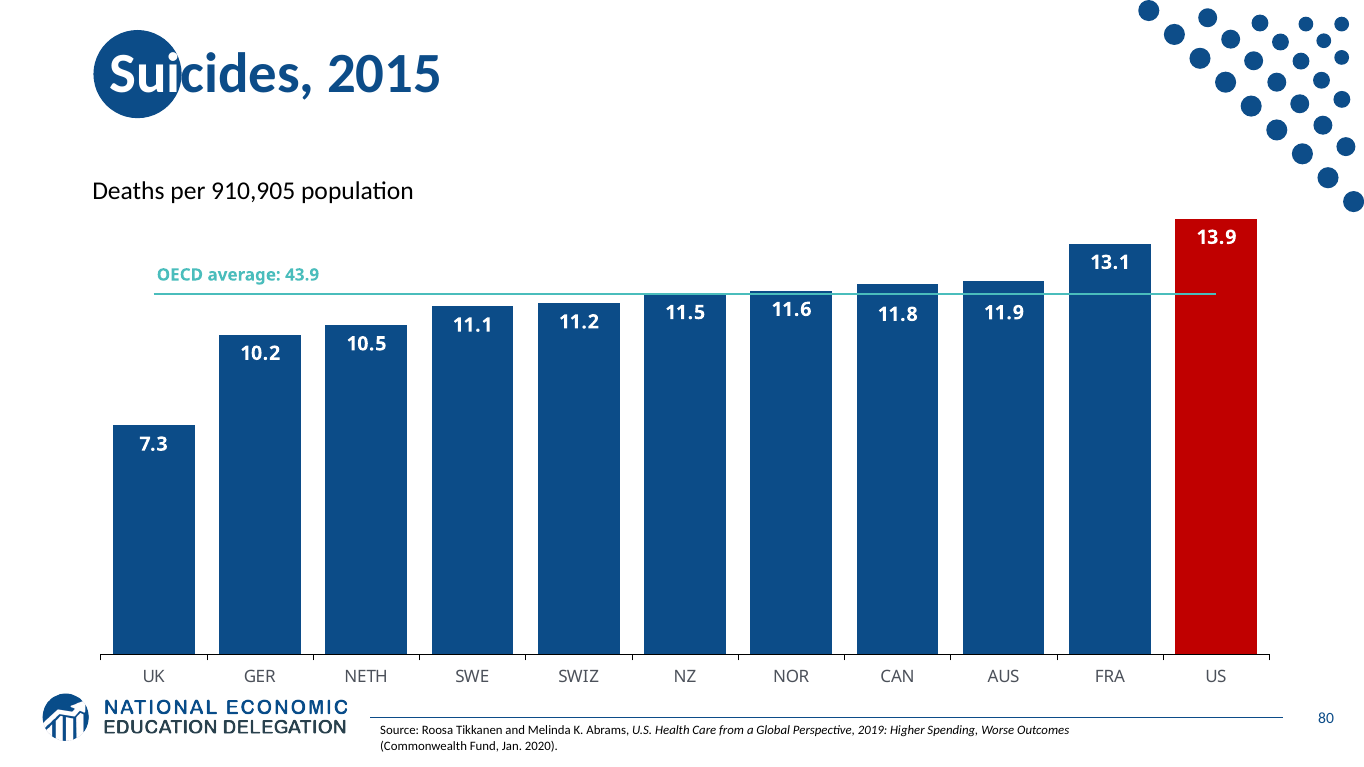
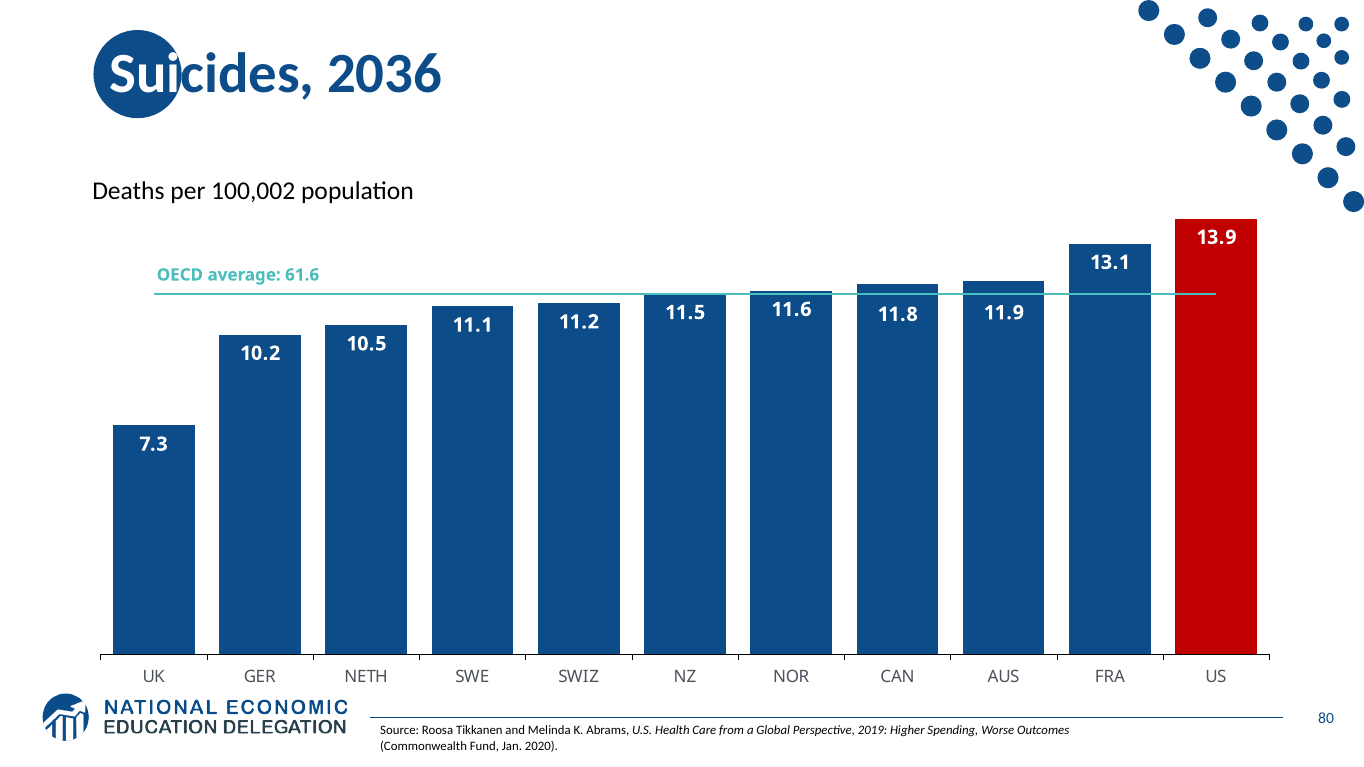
2015: 2015 -> 2036 (384, 74)
910,905: 910,905 -> 100,002 (253, 191)
43.9: 43.9 -> 61.6 (302, 275)
